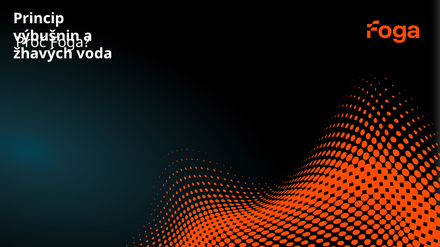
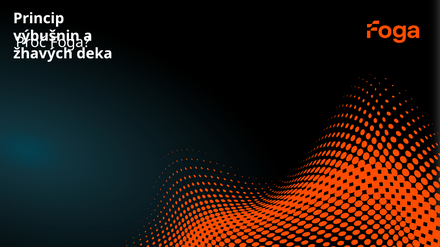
voda: voda -> deka (94, 54)
